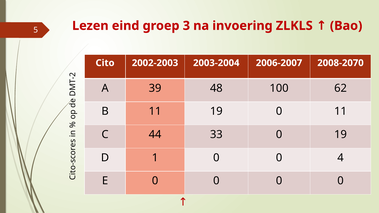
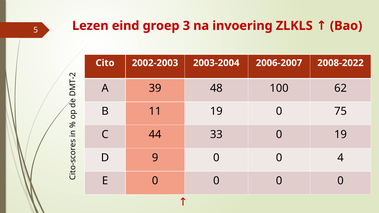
2008-2070: 2008-2070 -> 2008-2022 (340, 63)
0 11: 11 -> 75 (341, 111)
1: 1 -> 9 (155, 158)
